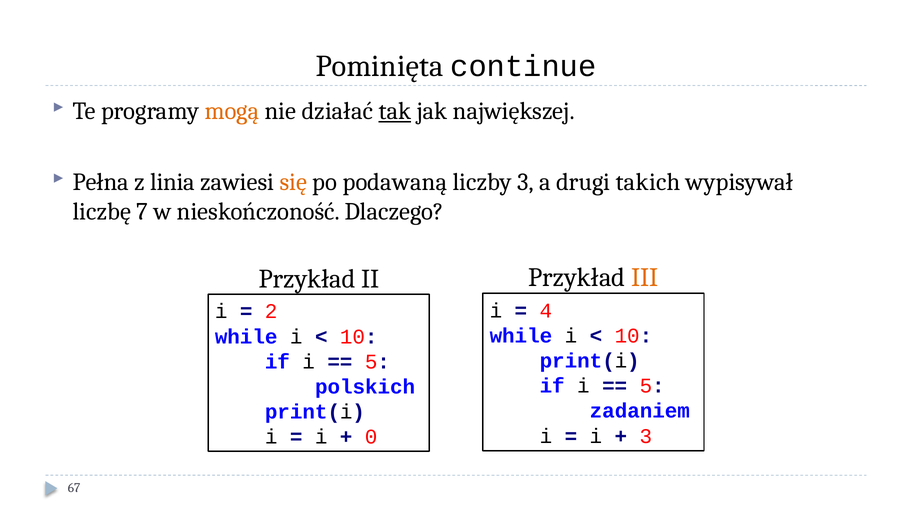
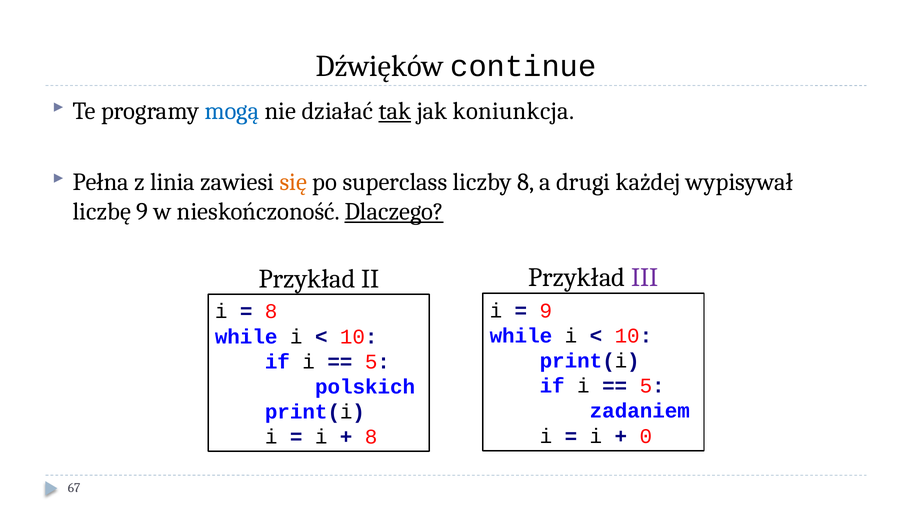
Pominięta: Pominięta -> Dźwięków (380, 66)
mogą colour: orange -> blue (232, 111)
największej: największej -> koniunkcja (514, 111)
podawaną: podawaną -> superclass (395, 182)
liczby 3: 3 -> 8 (526, 182)
takich: takich -> każdej (648, 182)
liczbę 7: 7 -> 9 (142, 212)
Dlaczego underline: none -> present (394, 212)
III colour: orange -> purple (645, 277)
4: 4 -> 9 (546, 311)
2: 2 -> 8 (271, 312)
3: 3 -> 0 (646, 436)
0: 0 -> 8 (371, 437)
